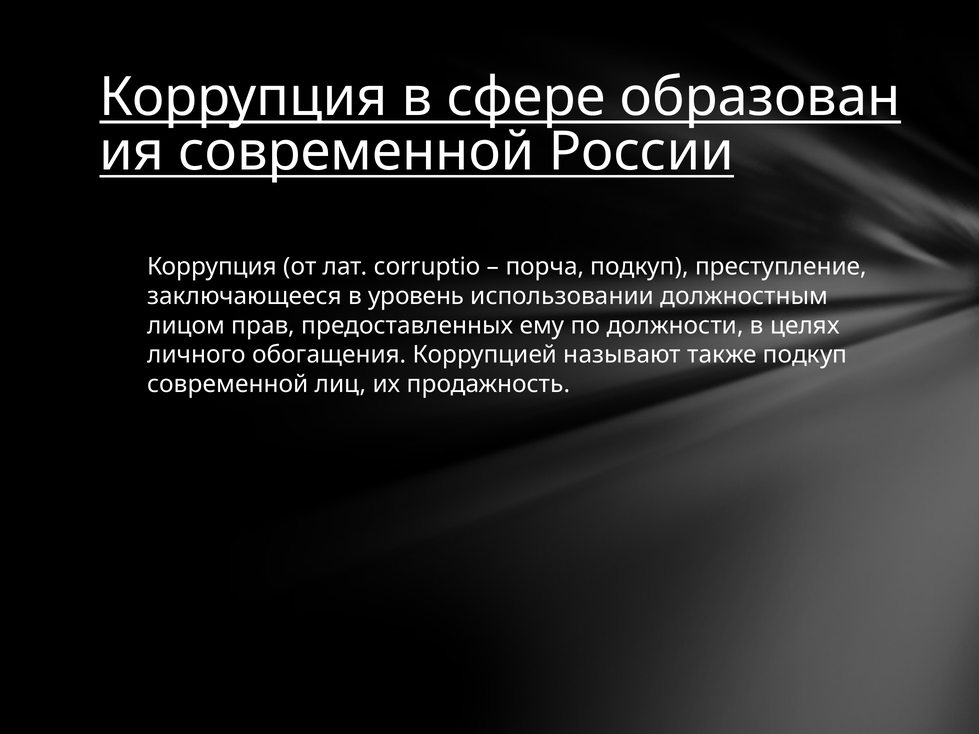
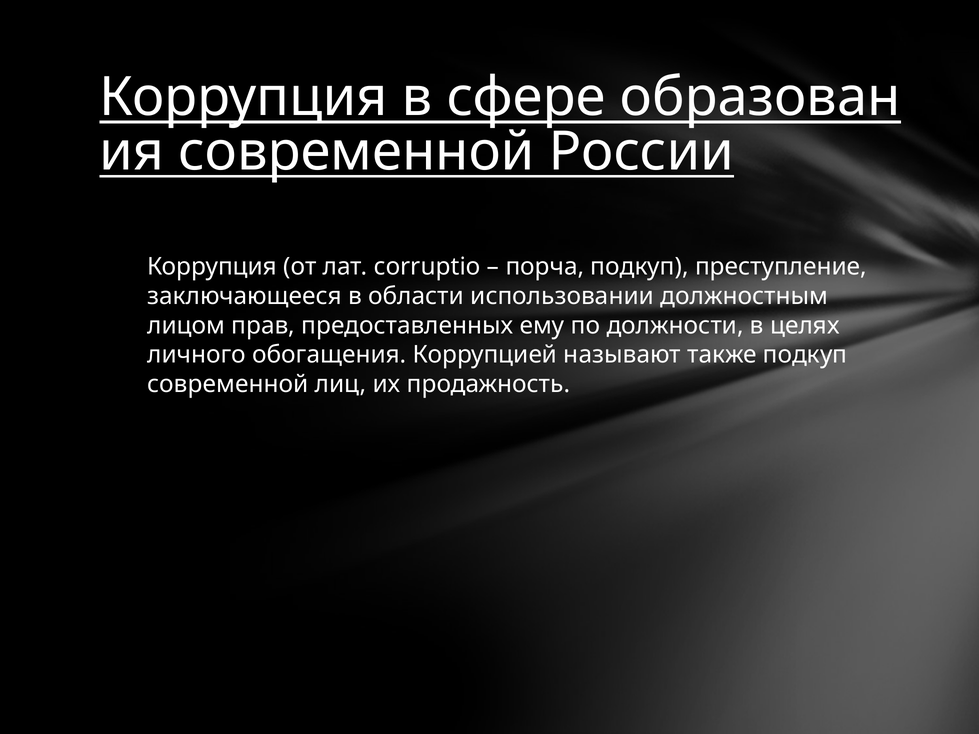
уровень: уровень -> области (416, 296)
